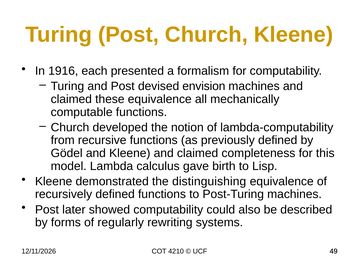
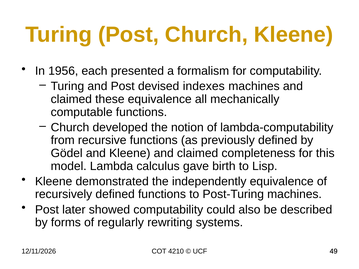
1916: 1916 -> 1956 (63, 71)
envision: envision -> indexes (204, 86)
distinguishing: distinguishing -> independently (209, 182)
